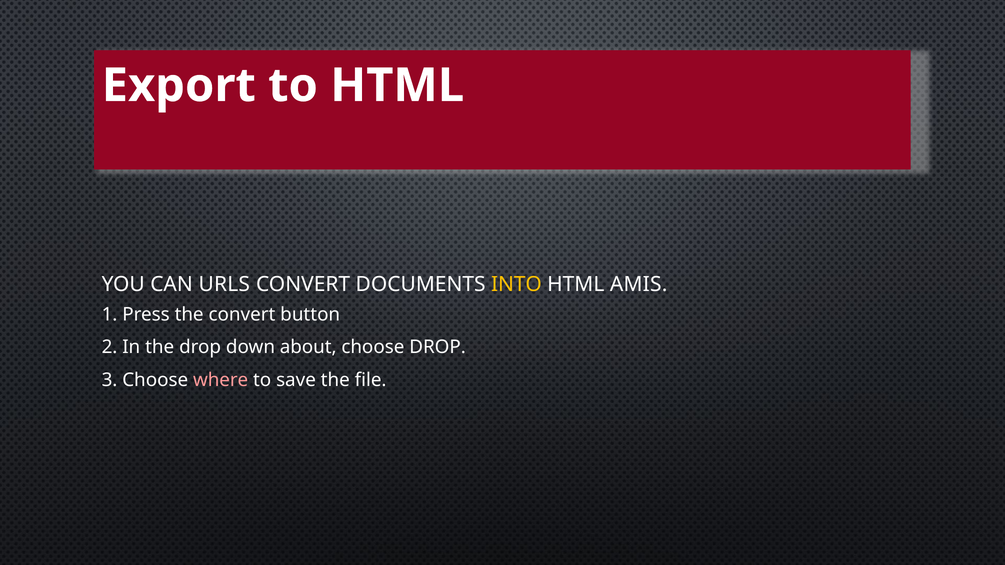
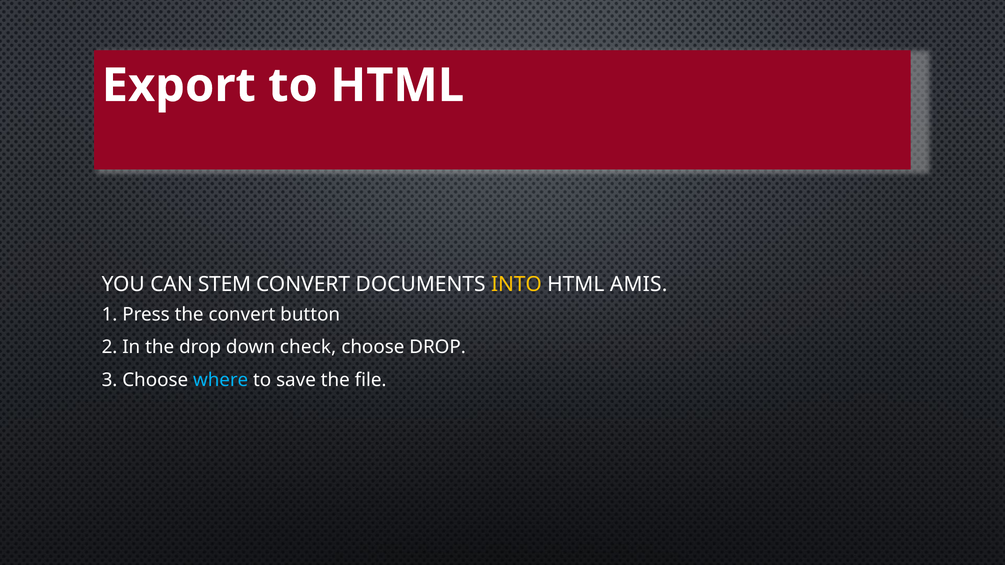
URLS: URLS -> STEM (224, 284)
about: about -> check (308, 347)
where colour: pink -> light blue (221, 380)
